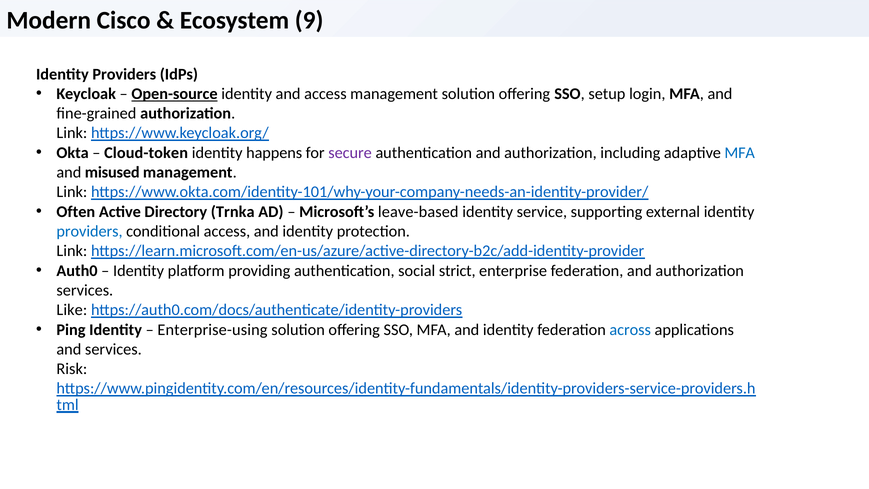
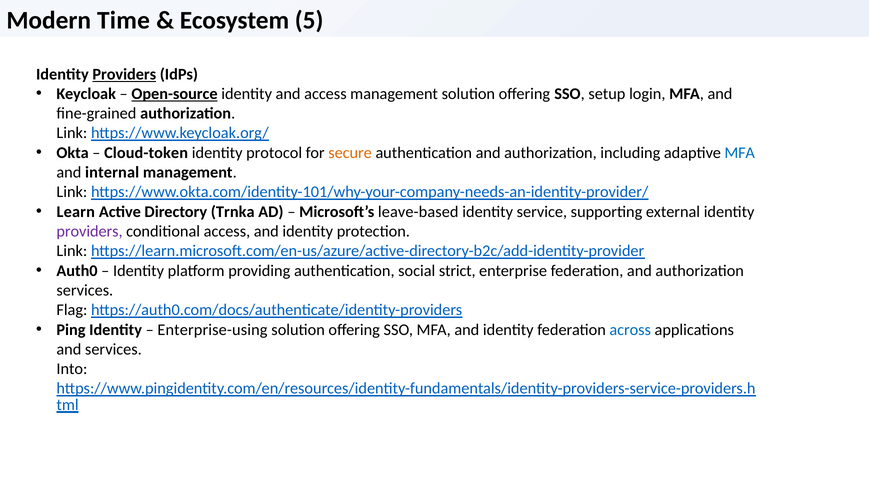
Cisco: Cisco -> Time (123, 20)
9: 9 -> 5 (309, 20)
Providers underline: none -> present (124, 74)
happens: happens -> protocol (274, 153)
secure colour: purple -> orange (350, 153)
misused: misused -> internal (112, 172)
Often: Often -> Learn (76, 212)
providers colour: blue -> purple (90, 231)
Like: Like -> Flag (72, 310)
Risk: Risk -> Into (72, 369)
